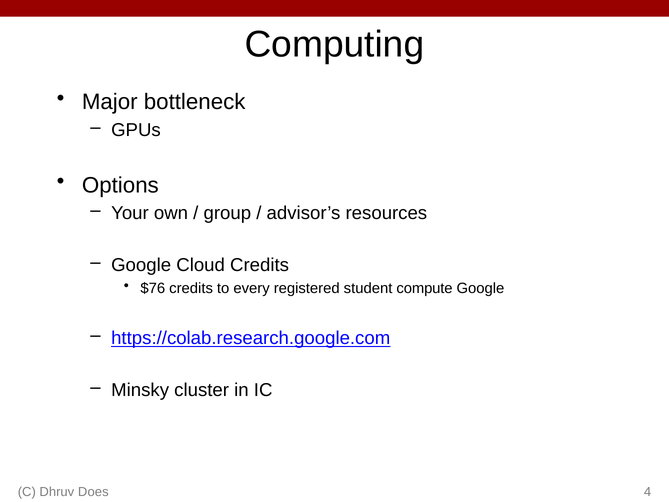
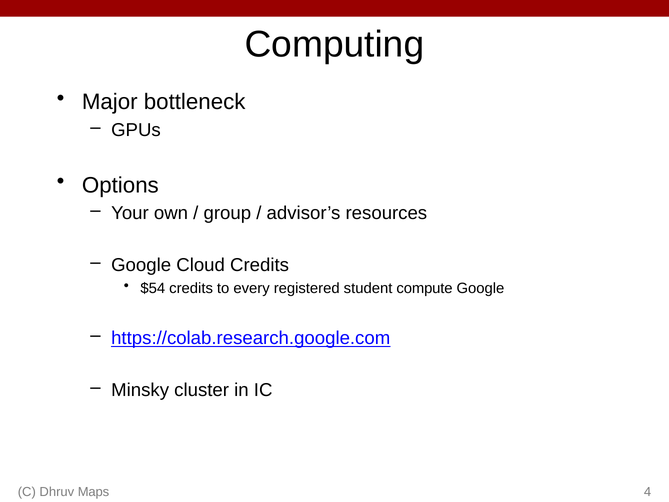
$76: $76 -> $54 (153, 288)
Does: Does -> Maps (93, 491)
